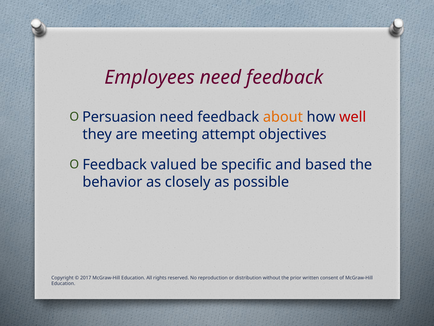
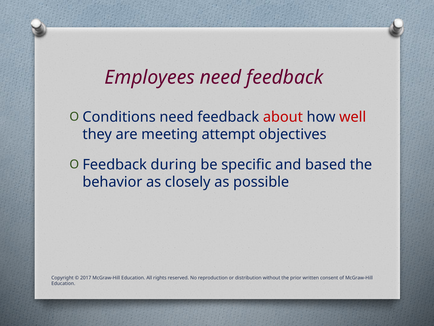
Persuasion: Persuasion -> Conditions (119, 117)
about colour: orange -> red (283, 117)
valued: valued -> during (174, 164)
